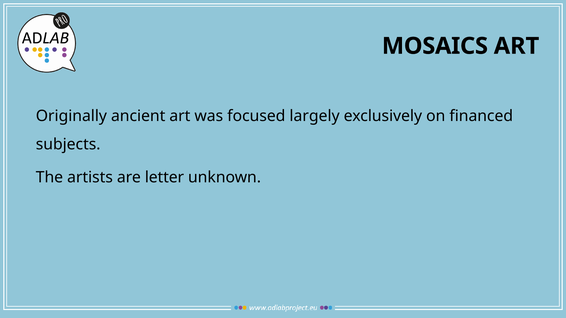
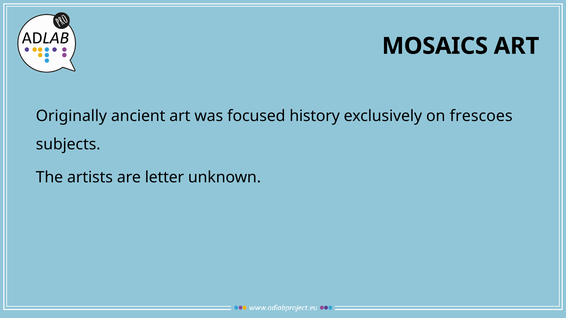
largely: largely -> history (315, 116)
financed: financed -> frescoes (481, 116)
